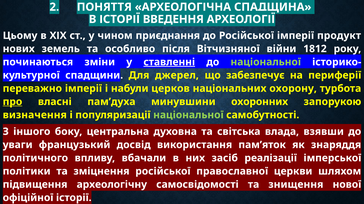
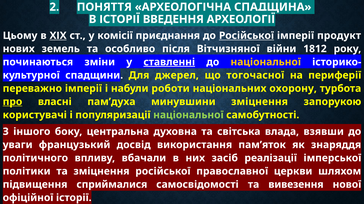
ХІХ underline: none -> present (58, 36)
чином: чином -> комісії (115, 36)
Російської underline: none -> present (246, 36)
національної colour: light green -> yellow (266, 62)
забезпечує: забезпечує -> тогочасної (255, 75)
церков: церков -> роботи (171, 89)
минувшини охоронних: охоронних -> зміцнення (260, 102)
визначення: визначення -> користувачі (35, 115)
археологічну: археологічну -> сприймалися (112, 185)
знищення: знищення -> вивезення (296, 185)
